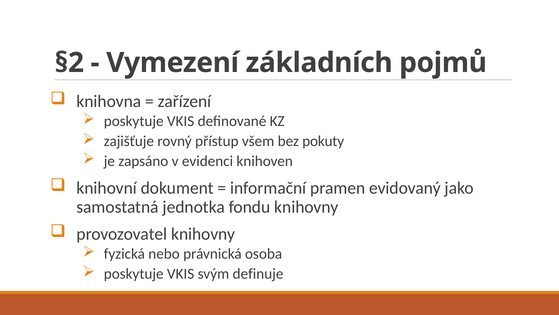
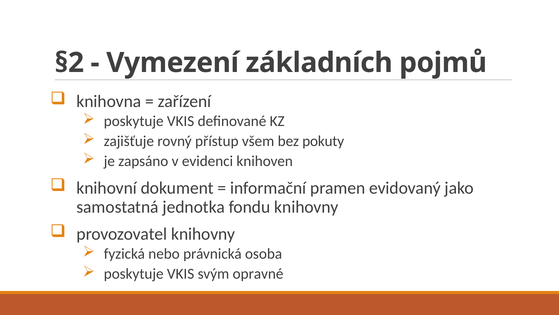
definuje: definuje -> opravné (258, 273)
